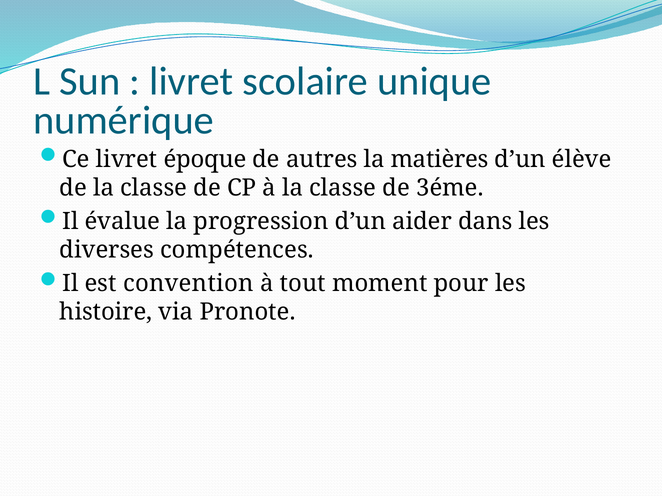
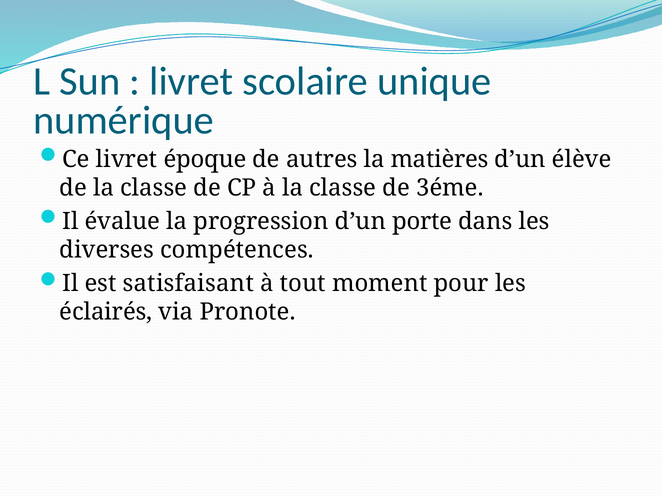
aider: aider -> porte (422, 221)
convention: convention -> satisfaisant (188, 284)
histoire: histoire -> éclairés (106, 312)
